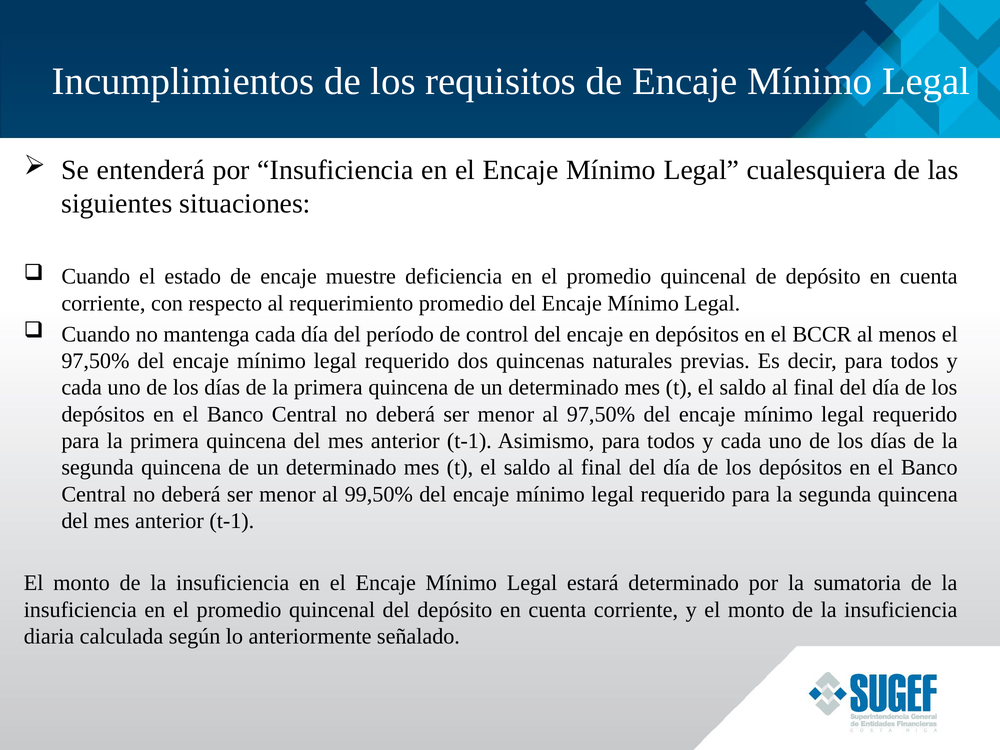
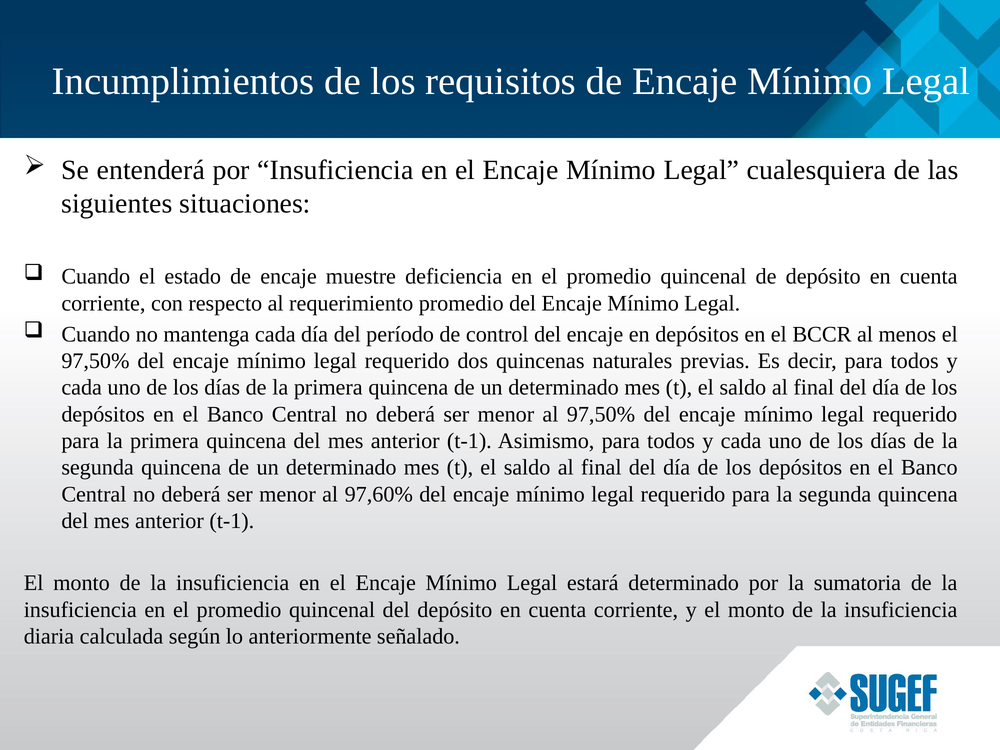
99,50%: 99,50% -> 97,60% (379, 494)
